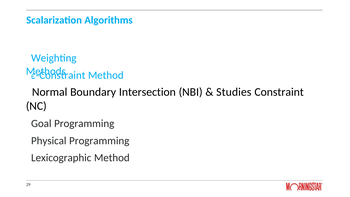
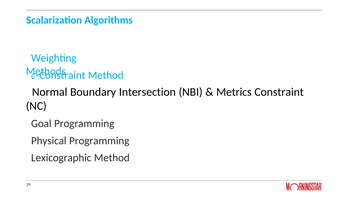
Studies: Studies -> Metrics (234, 92)
